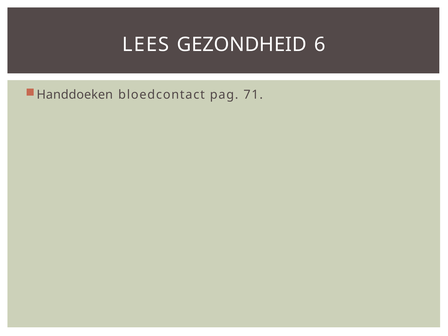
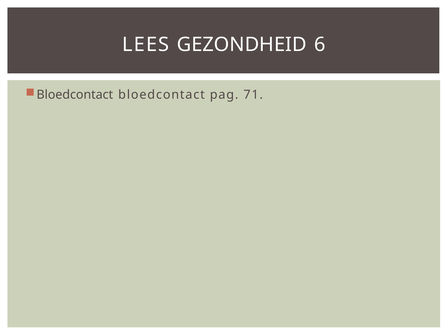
Handdoeken: Handdoeken -> Bloedcontact (75, 95)
